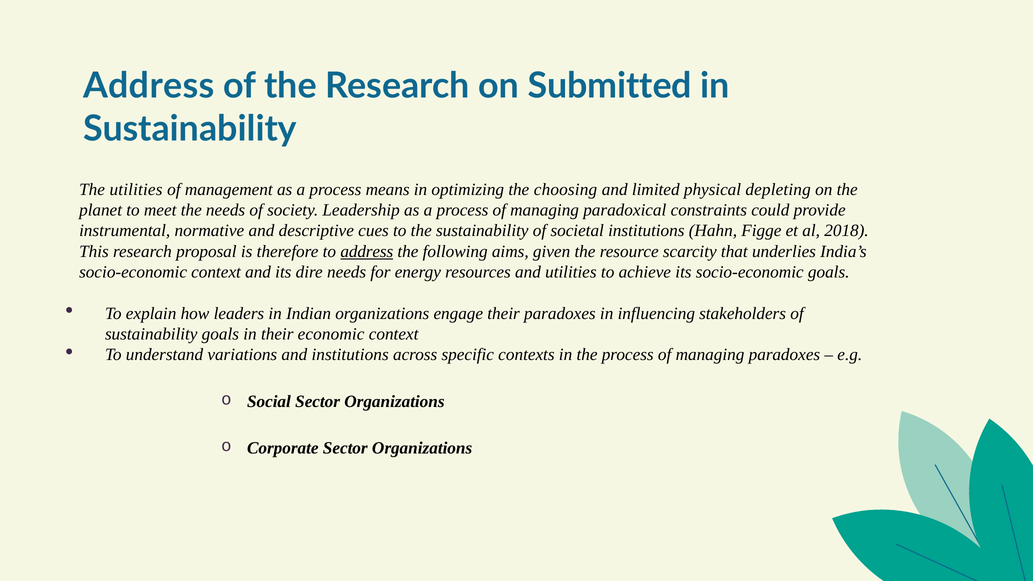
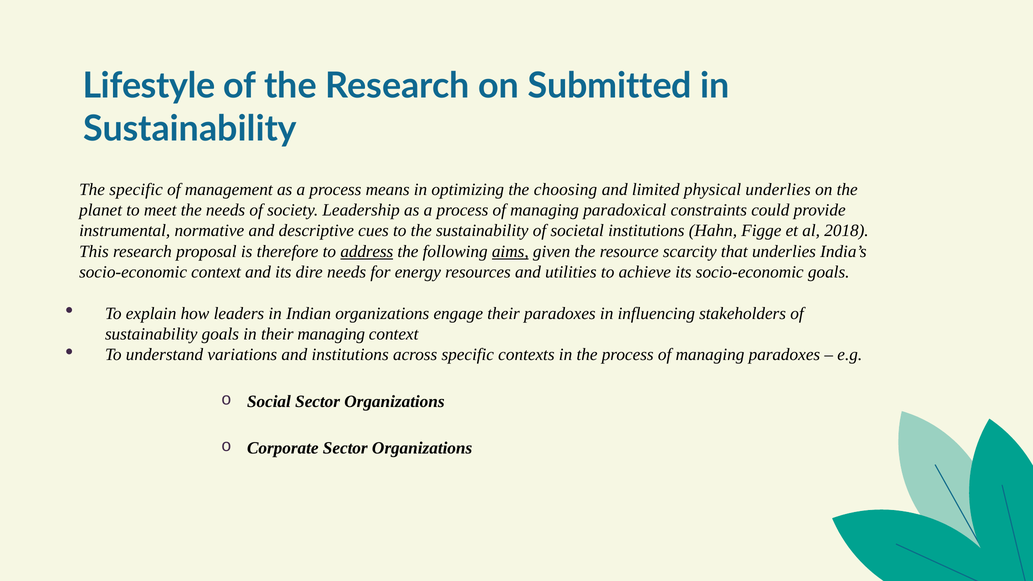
Address: Address -> Lifestyle (149, 86)
The utilities: utilities -> specific (136, 189)
physical depleting: depleting -> underlies (778, 189)
aims underline: none -> present (510, 251)
their economic: economic -> managing (331, 334)
